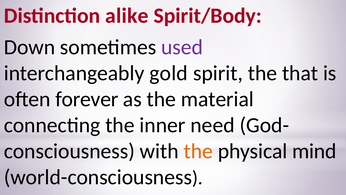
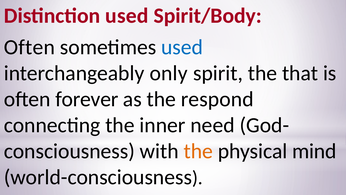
Distinction alike: alike -> used (127, 16)
Down: Down -> Often (29, 47)
used colour: purple -> blue (182, 47)
gold: gold -> only (169, 73)
material: material -> respond (217, 99)
